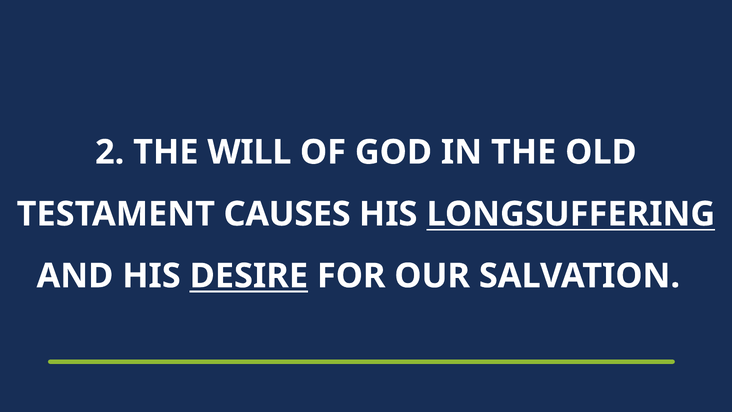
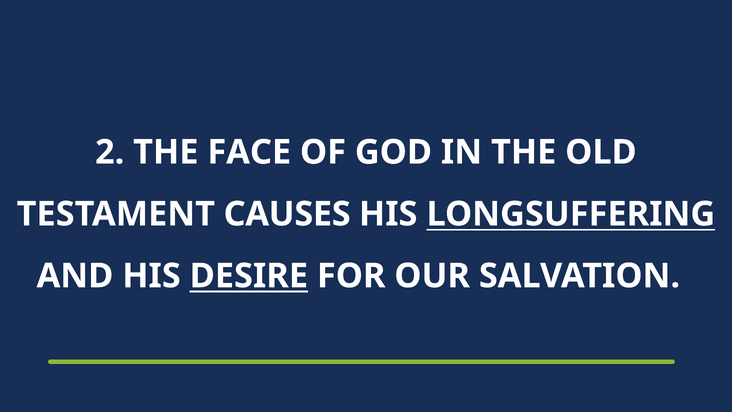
WILL: WILL -> FACE (249, 152)
